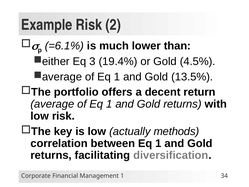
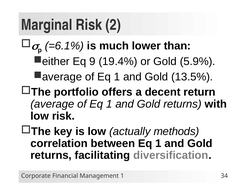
Example: Example -> Marginal (47, 25)
3: 3 -> 9 (92, 61)
4.5%: 4.5% -> 5.9% (198, 61)
